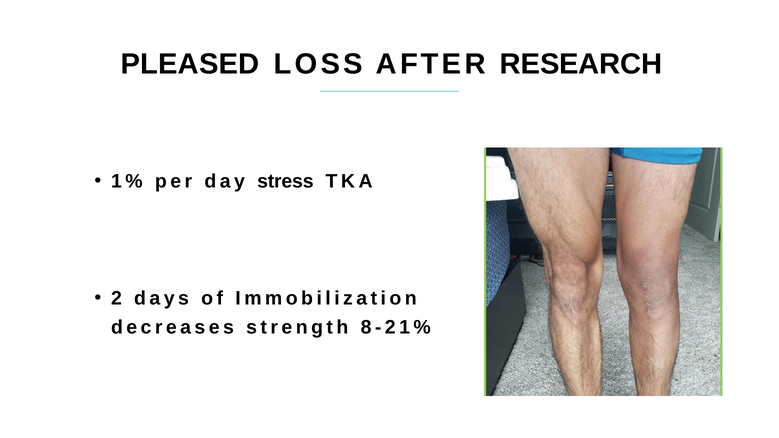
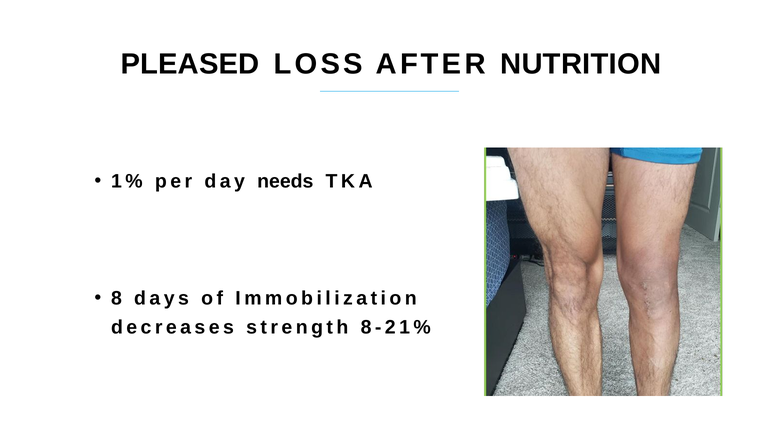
RESEARCH: RESEARCH -> NUTRITION (581, 64)
stress: stress -> needs (285, 181)
2: 2 -> 8 (116, 298)
